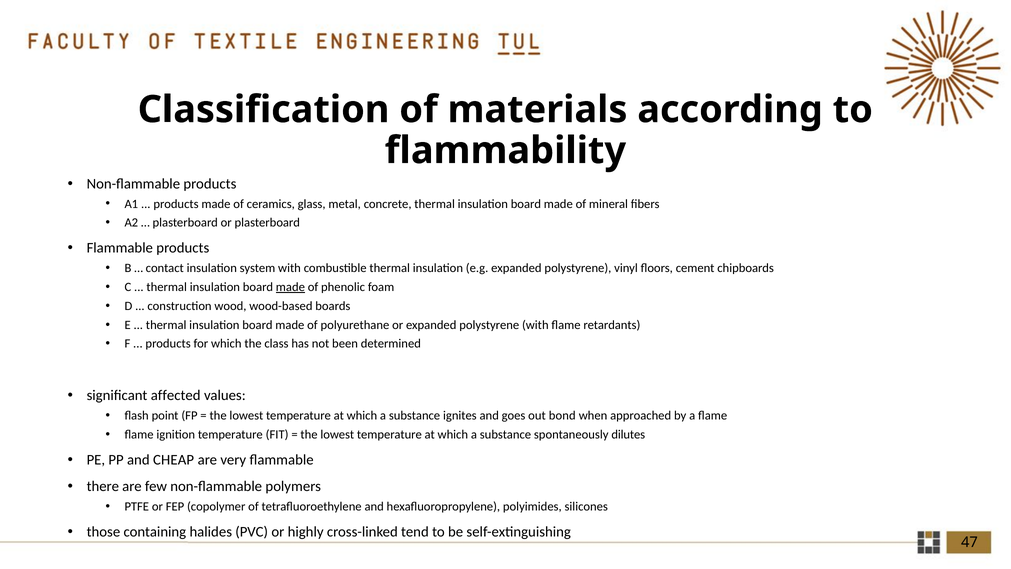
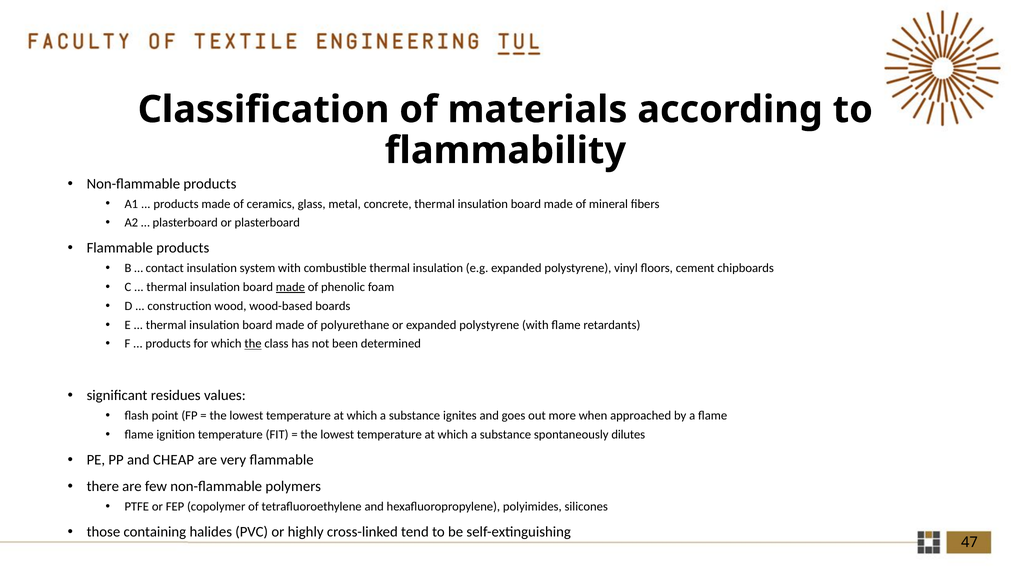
the underline: none -> present (253, 344)
affected: affected -> residues (176, 395)
bond: bond -> more (562, 415)
